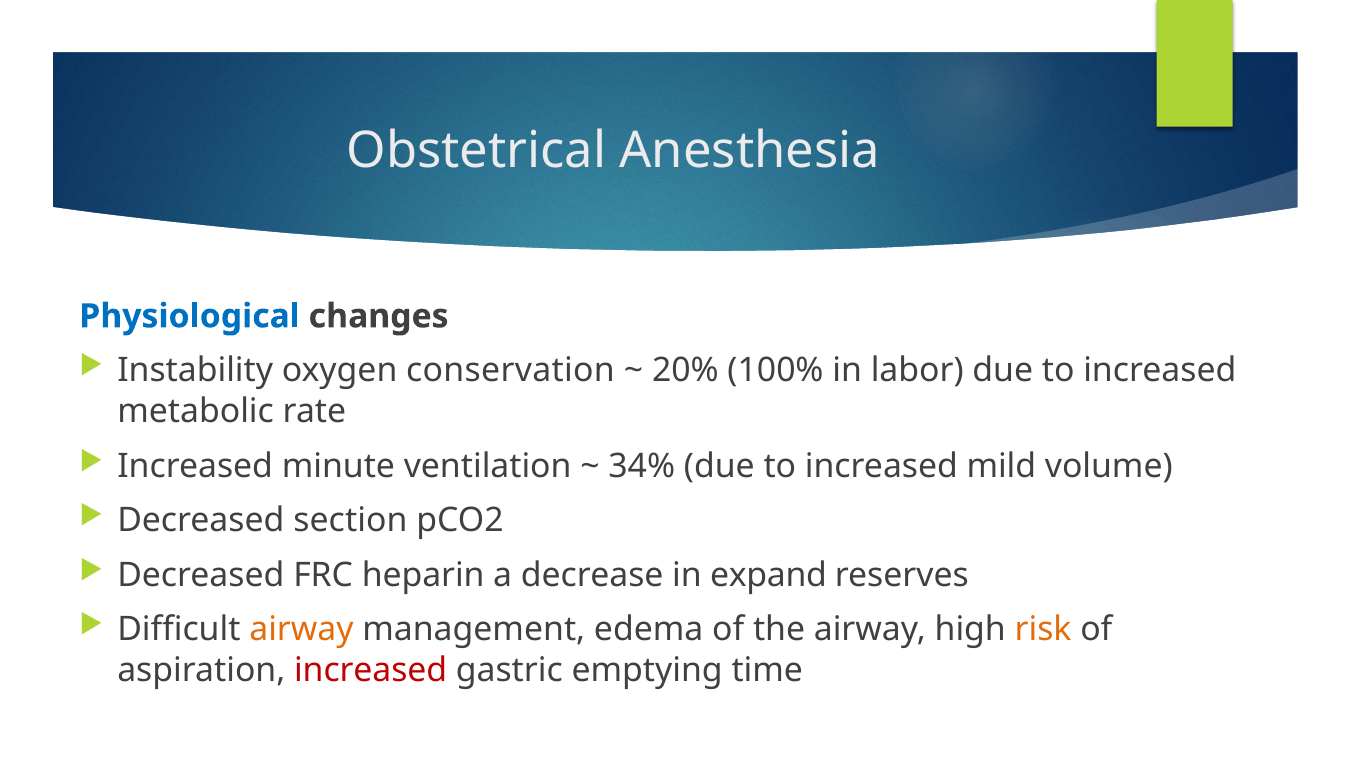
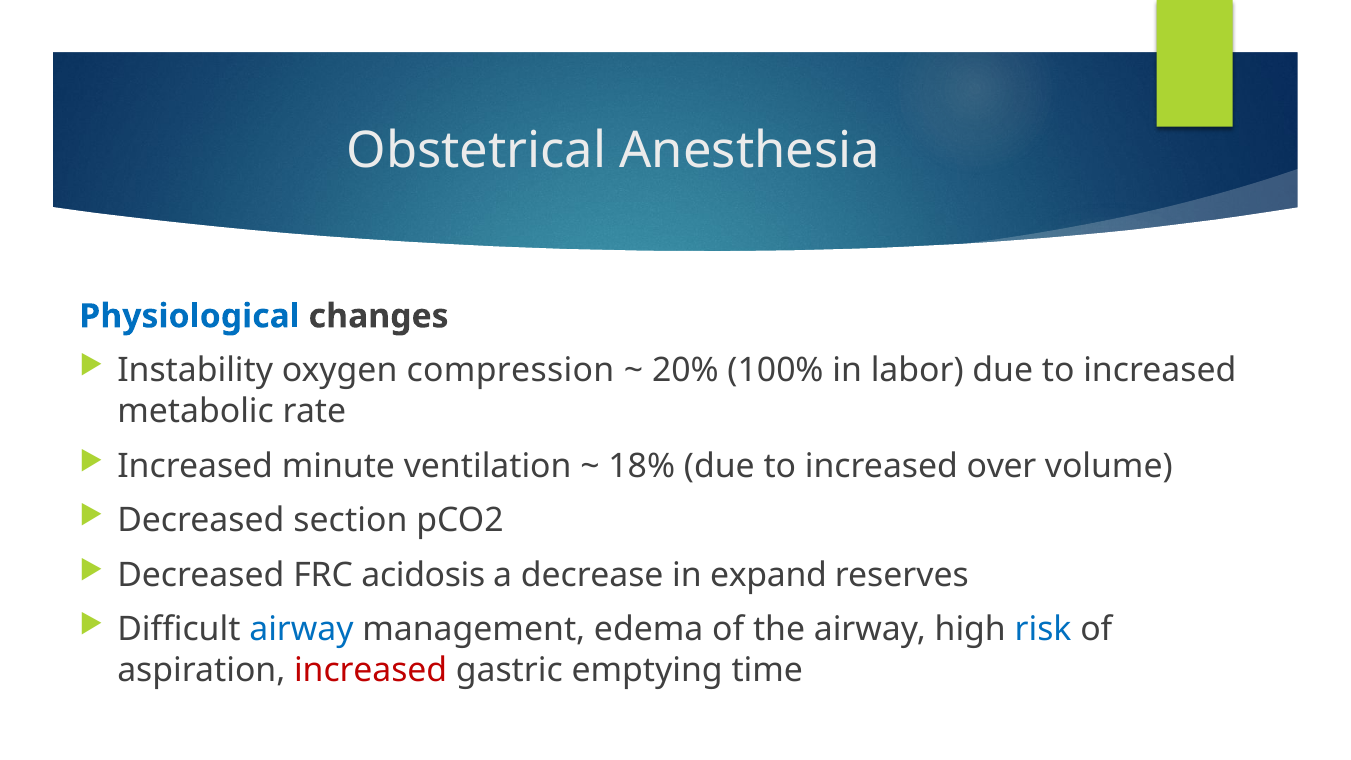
conservation: conservation -> compression (510, 371)
34%: 34% -> 18% (642, 466)
mild: mild -> over (1001, 466)
heparin: heparin -> acidosis (423, 575)
airway colour: orange -> blue (301, 630)
risk colour: orange -> blue (1043, 630)
